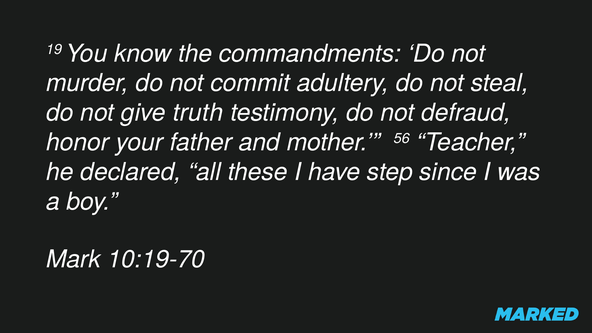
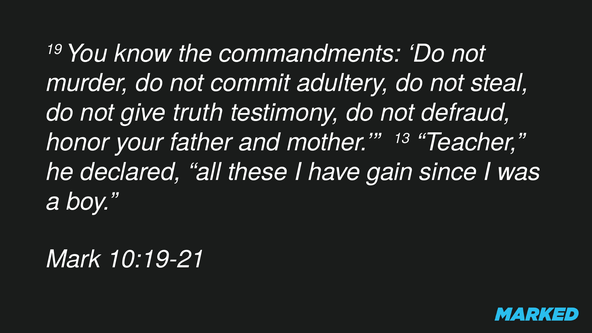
56: 56 -> 13 (402, 138)
step: step -> gain (390, 172)
10:19-70: 10:19-70 -> 10:19-21 (156, 259)
